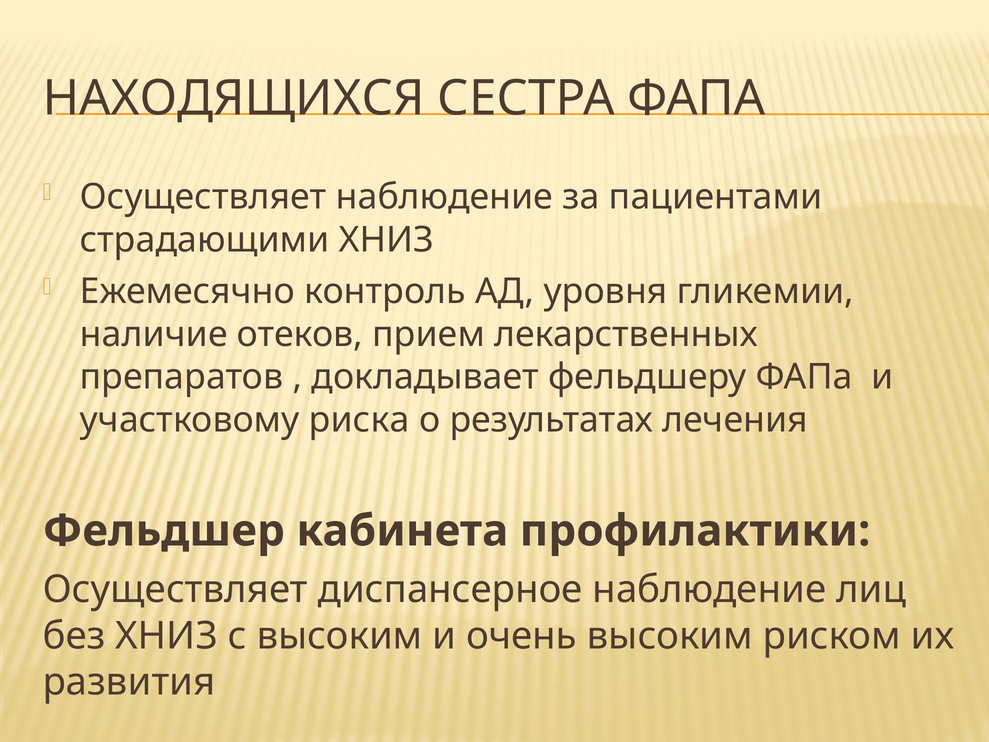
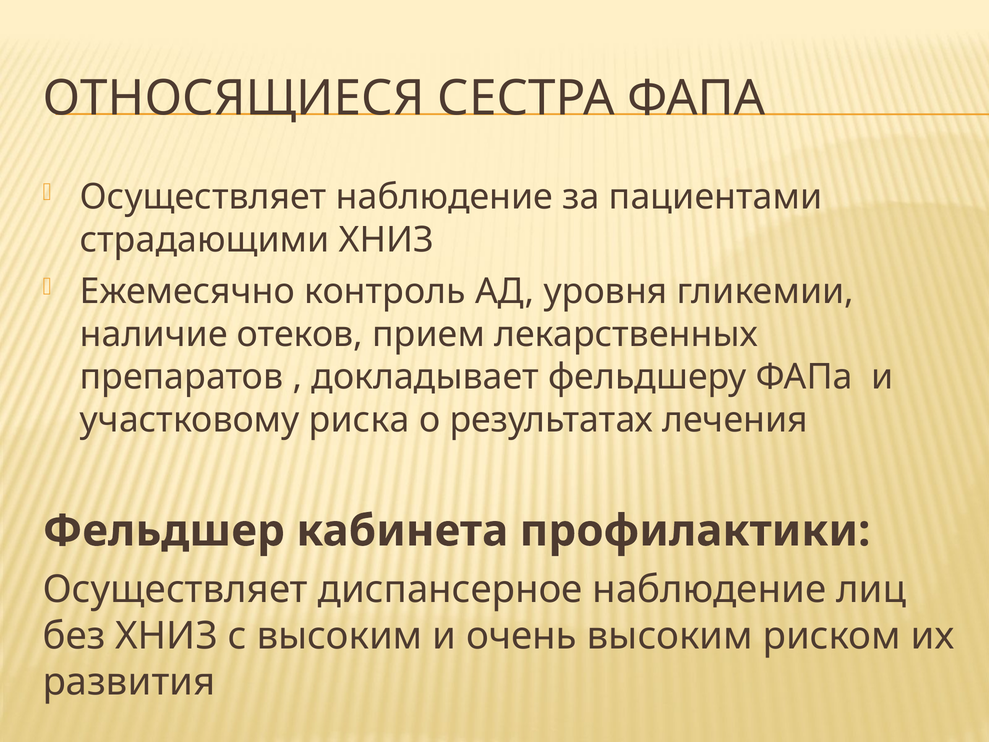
НАХОДЯЩИХСЯ: НАХОДЯЩИХСЯ -> ОТНОСЯЩИЕСЯ (234, 98)
